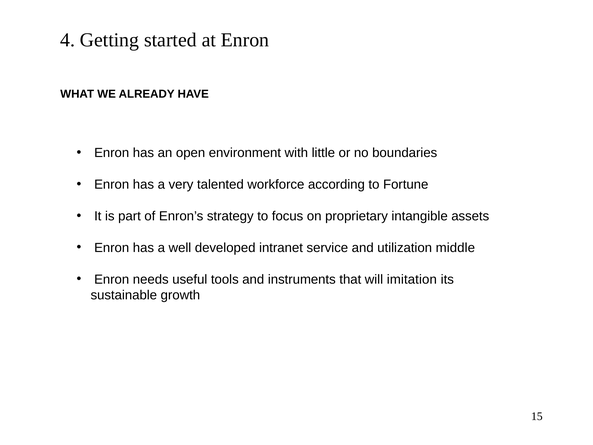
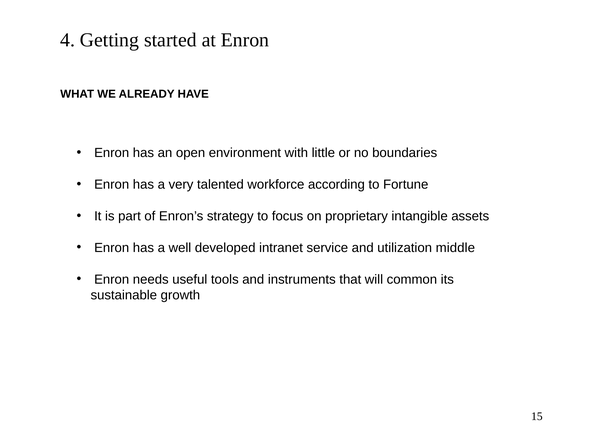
imitation: imitation -> common (412, 279)
